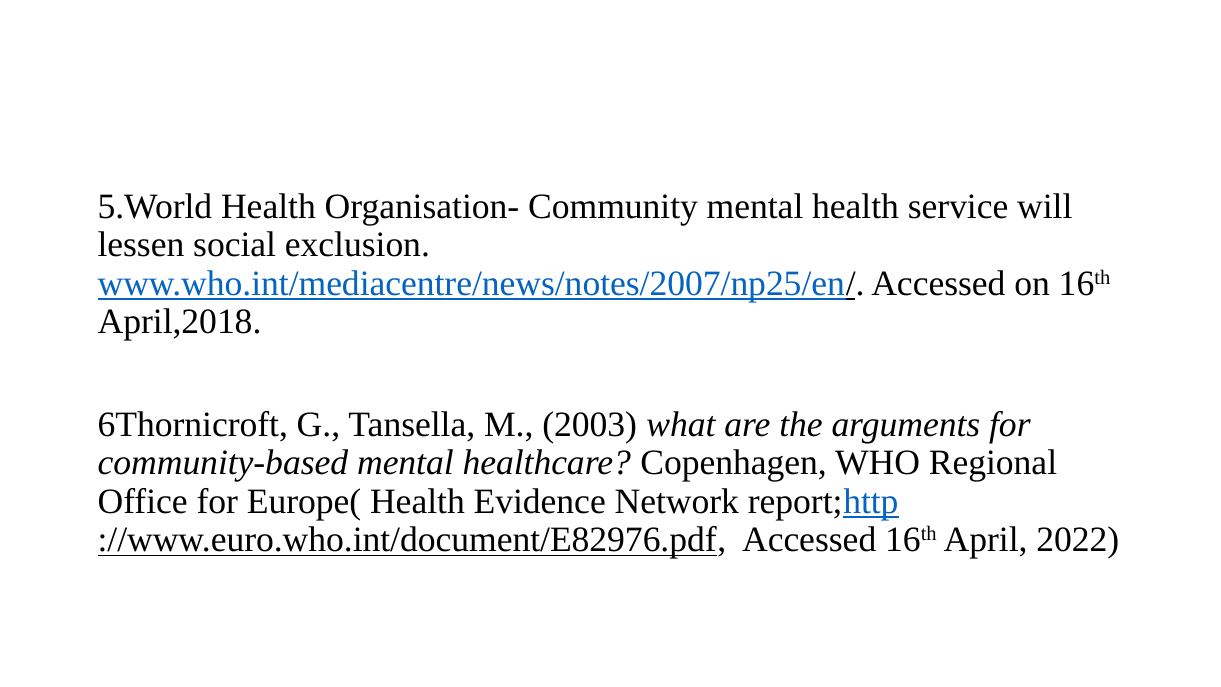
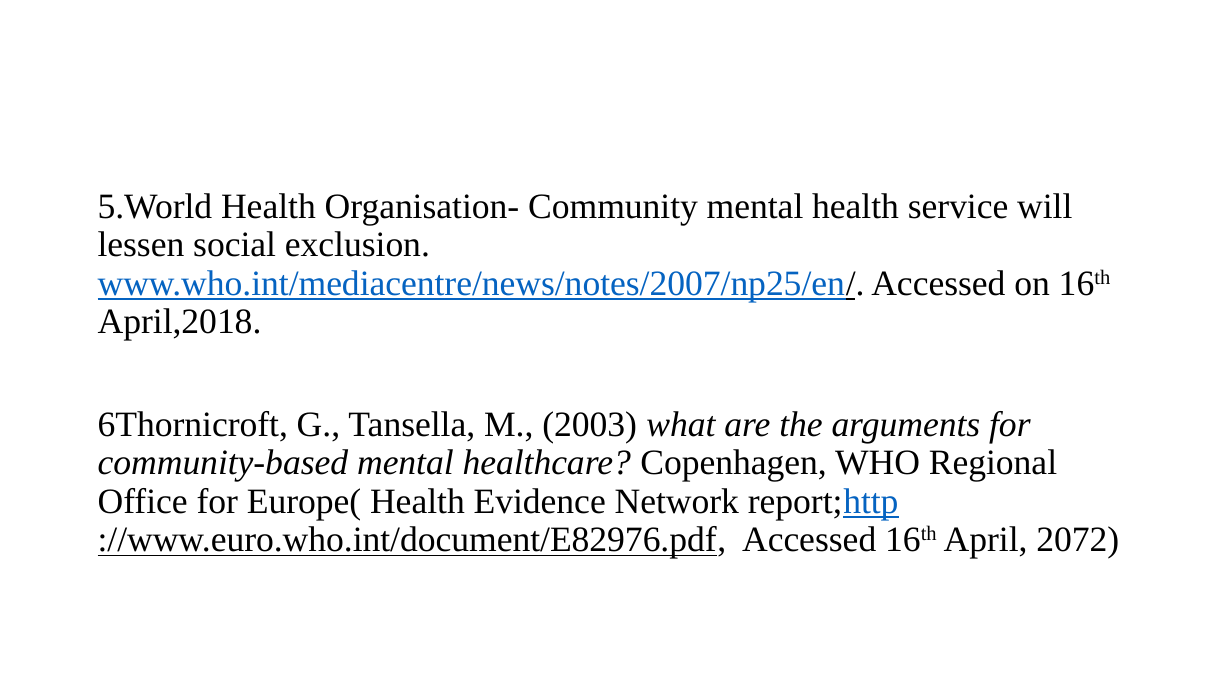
2022: 2022 -> 2072 (1078, 540)
